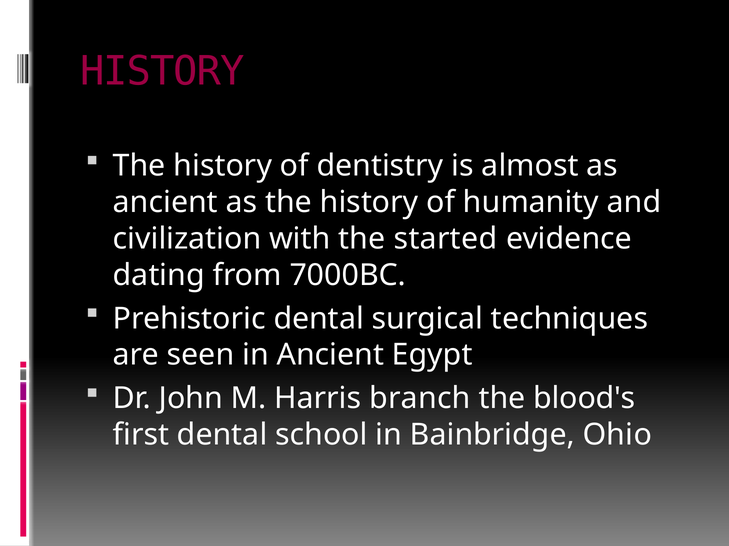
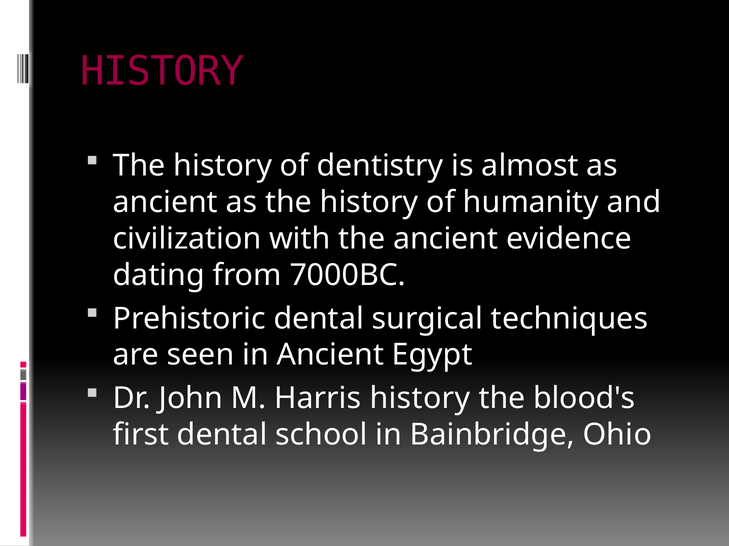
the started: started -> ancient (446, 239)
Harris branch: branch -> history (420, 399)
